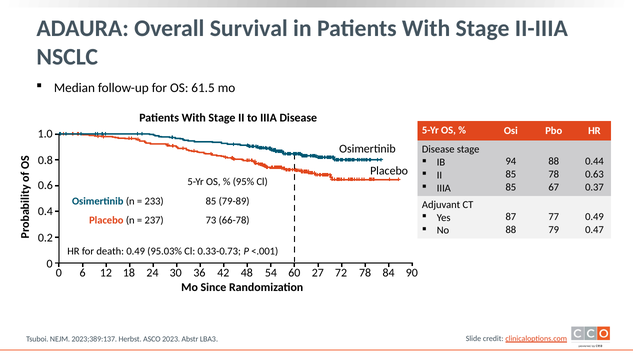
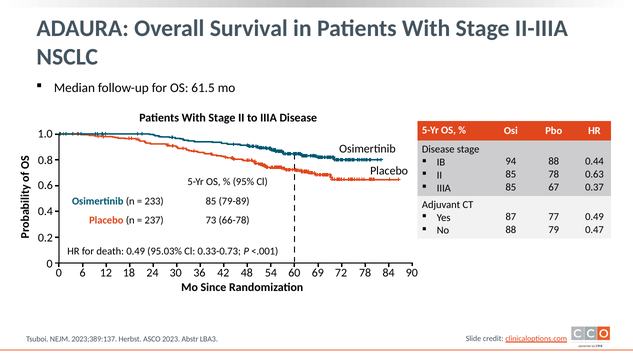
27: 27 -> 69 (318, 273)
